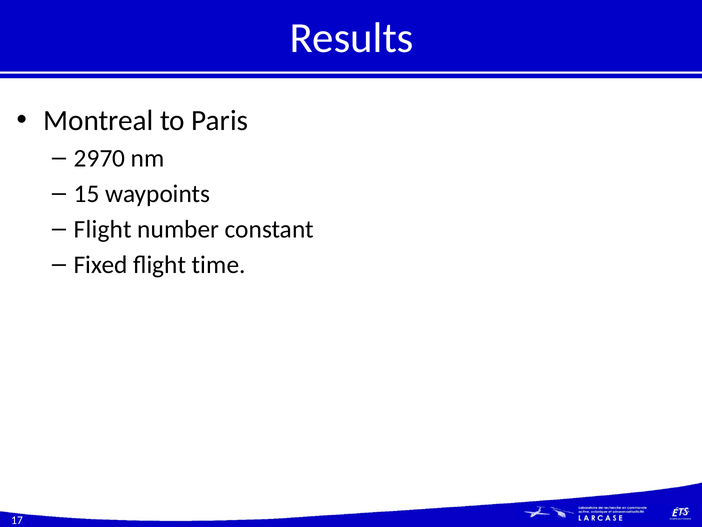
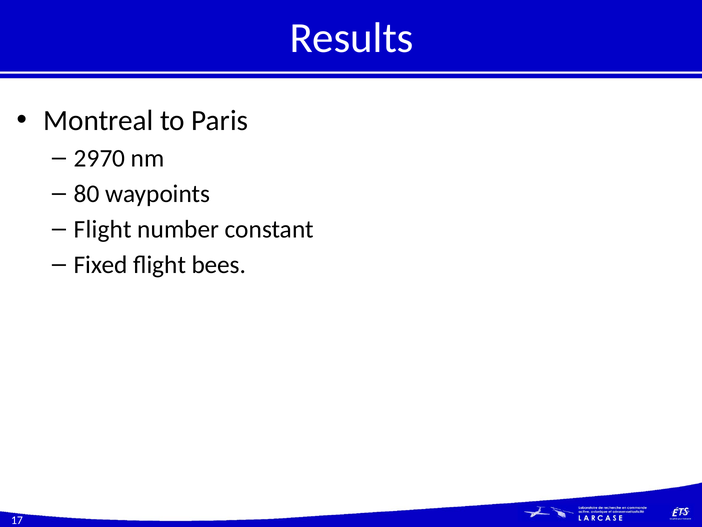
15: 15 -> 80 (87, 194)
time: time -> bees (219, 264)
